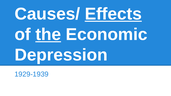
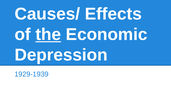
Effects underline: present -> none (113, 14)
